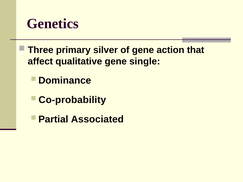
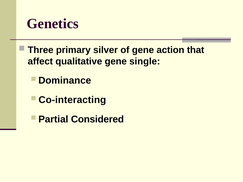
Co-probability: Co-probability -> Co-interacting (72, 100)
Associated: Associated -> Considered (97, 119)
